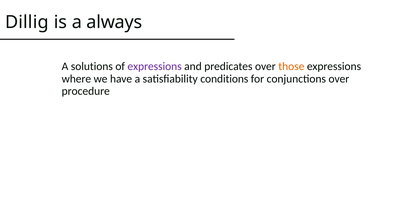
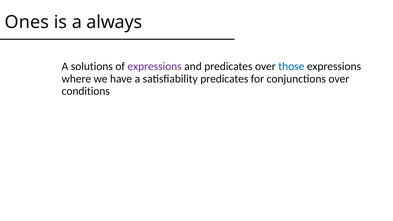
Dillig: Dillig -> Ones (27, 22)
those colour: orange -> blue (291, 66)
satisfiability conditions: conditions -> predicates (224, 79)
procedure: procedure -> conditions (86, 91)
